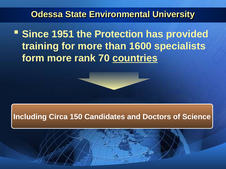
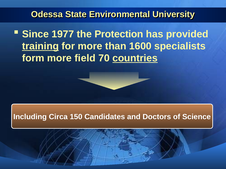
1951: 1951 -> 1977 (63, 34)
training underline: none -> present (40, 46)
rank: rank -> field (85, 58)
